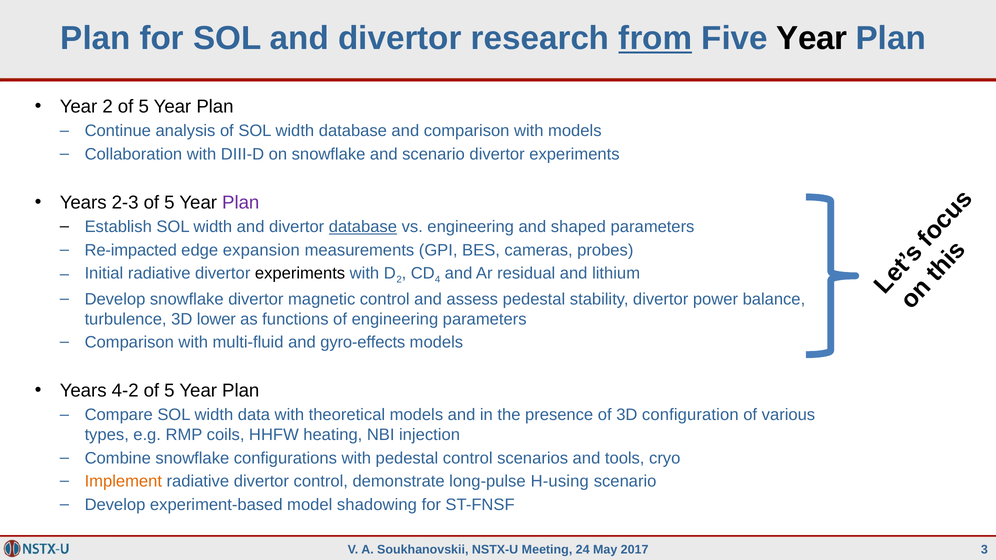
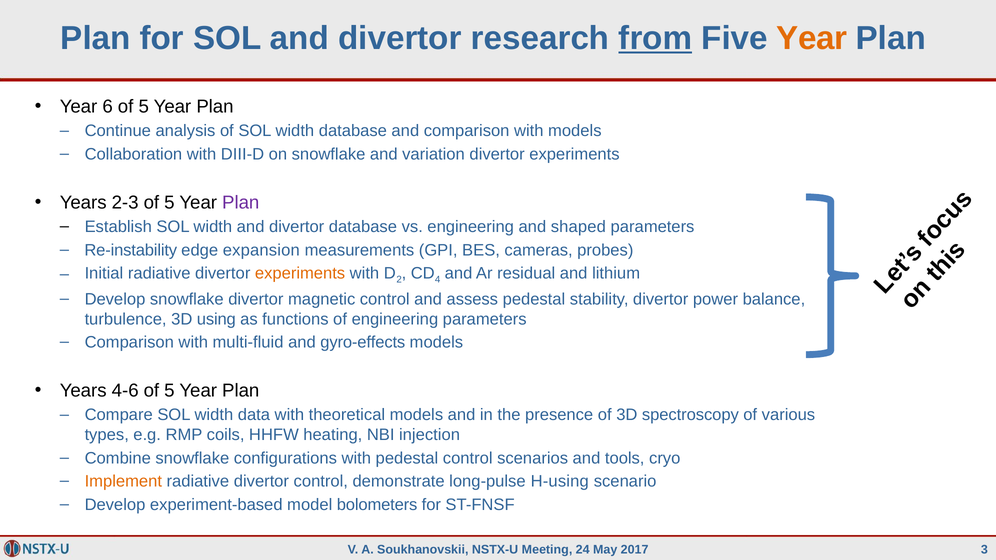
Year colour: black -> orange (812, 38)
Year 2: 2 -> 6 (108, 107)
and scenario: scenario -> variation (434, 154)
database underline: present -> none (363, 227)
Re-impacted: Re-impacted -> Re-instability (131, 250)
experiments colour: black -> orange (300, 273)
lower: lower -> using (216, 319)
4-2: 4-2 -> 4-6 (125, 391)
configuration: configuration -> spectroscopy (690, 415)
shadowing: shadowing -> bolometers (377, 505)
